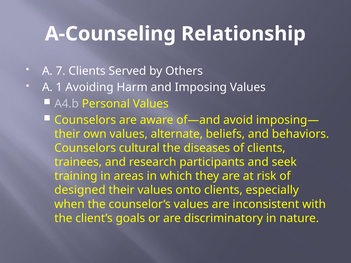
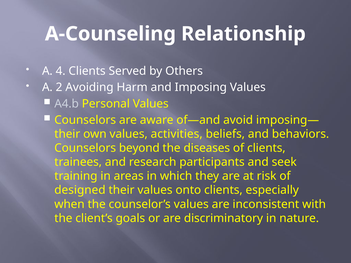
7: 7 -> 4 (61, 71)
1: 1 -> 2 (59, 87)
alternate: alternate -> activities (177, 134)
cultural: cultural -> beyond (139, 148)
